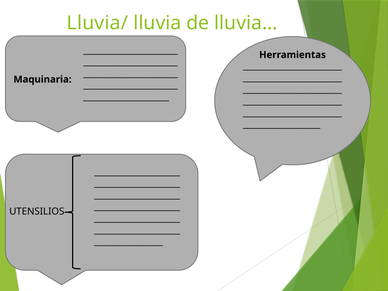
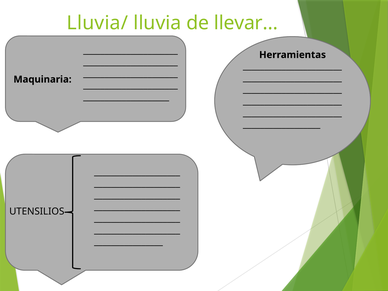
lluvia…: lluvia… -> llevar… (246, 23)
